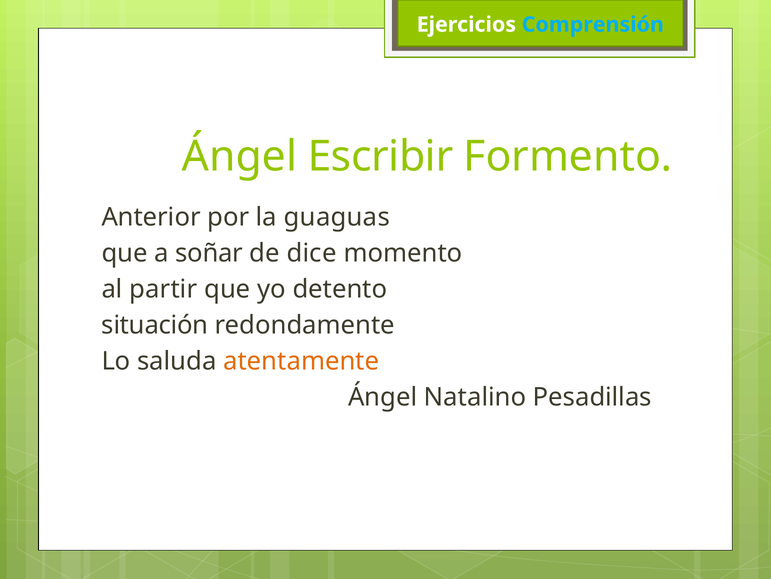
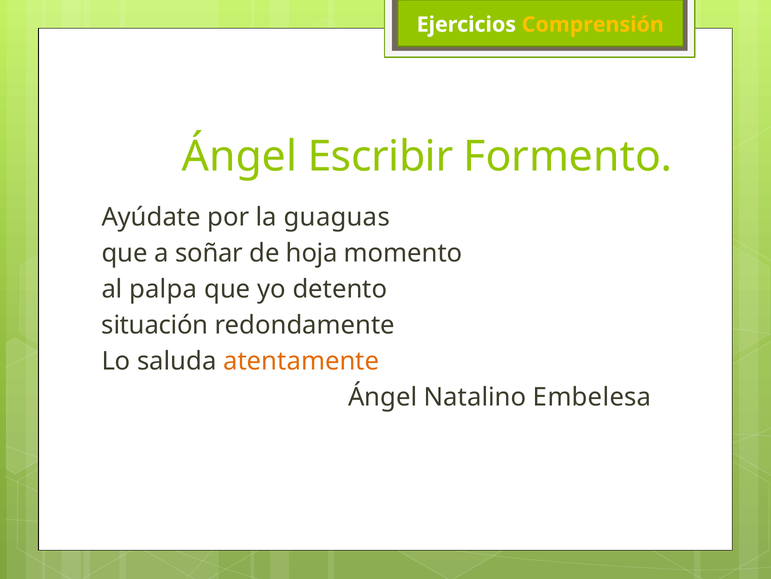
Comprensión colour: light blue -> yellow (593, 25)
Anterior: Anterior -> Ayúdate (151, 217)
dice: dice -> hoja (312, 253)
partir: partir -> palpa (163, 289)
Pesadillas: Pesadillas -> Embelesa (592, 397)
